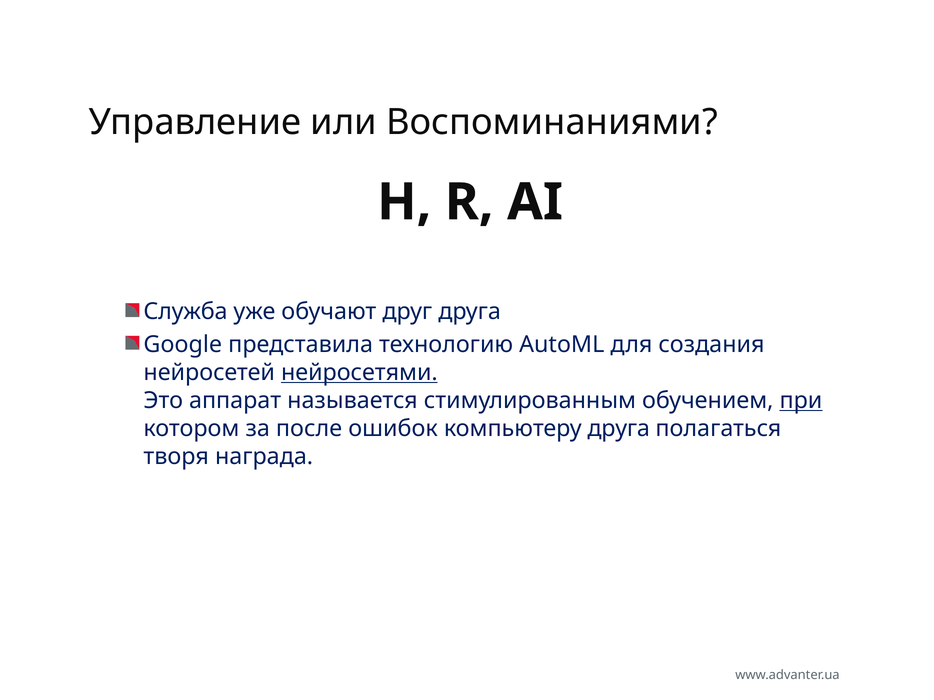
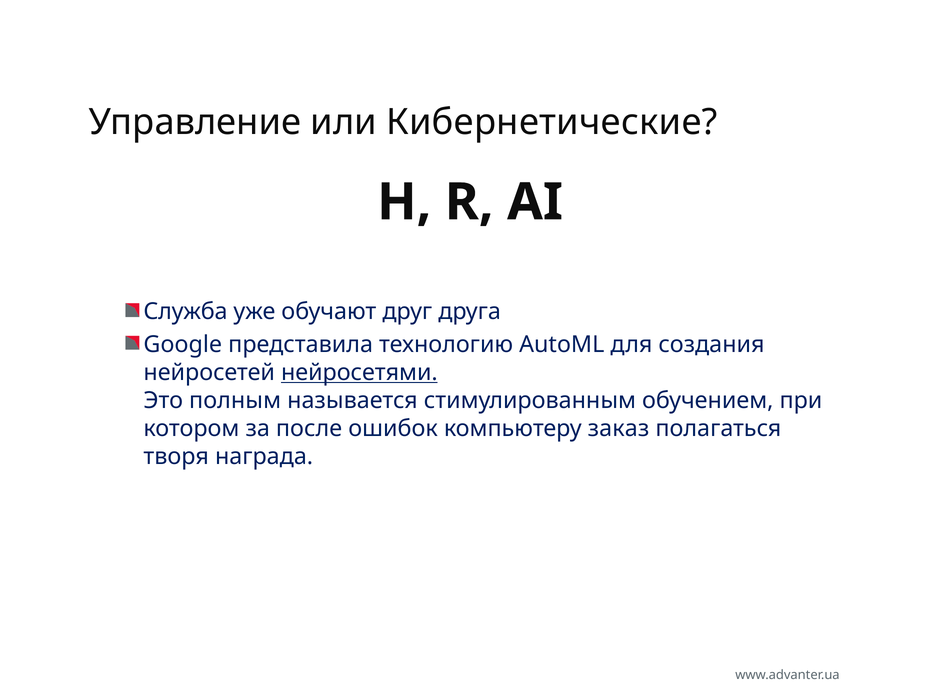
Воспоминаниями: Воспоминаниями -> Кибернетические (552, 122)
аппарат: аппарат -> полным (235, 401)
при underline: present -> none (801, 401)
компьютеру друга: друга -> заказ (618, 429)
